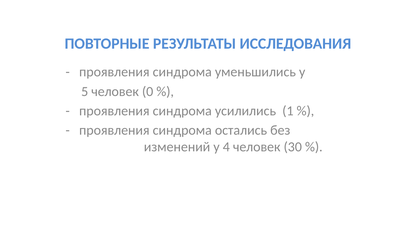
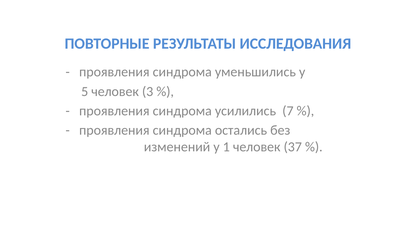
0: 0 -> 3 (148, 91)
1: 1 -> 7 (288, 111)
4: 4 -> 1 (226, 147)
30: 30 -> 37 (293, 147)
